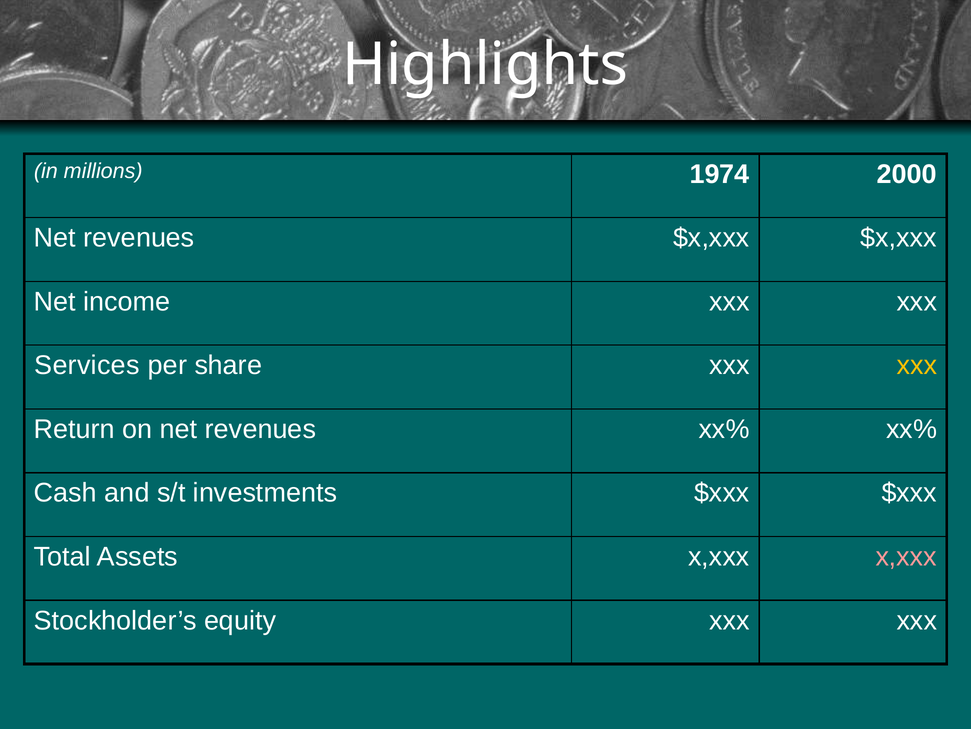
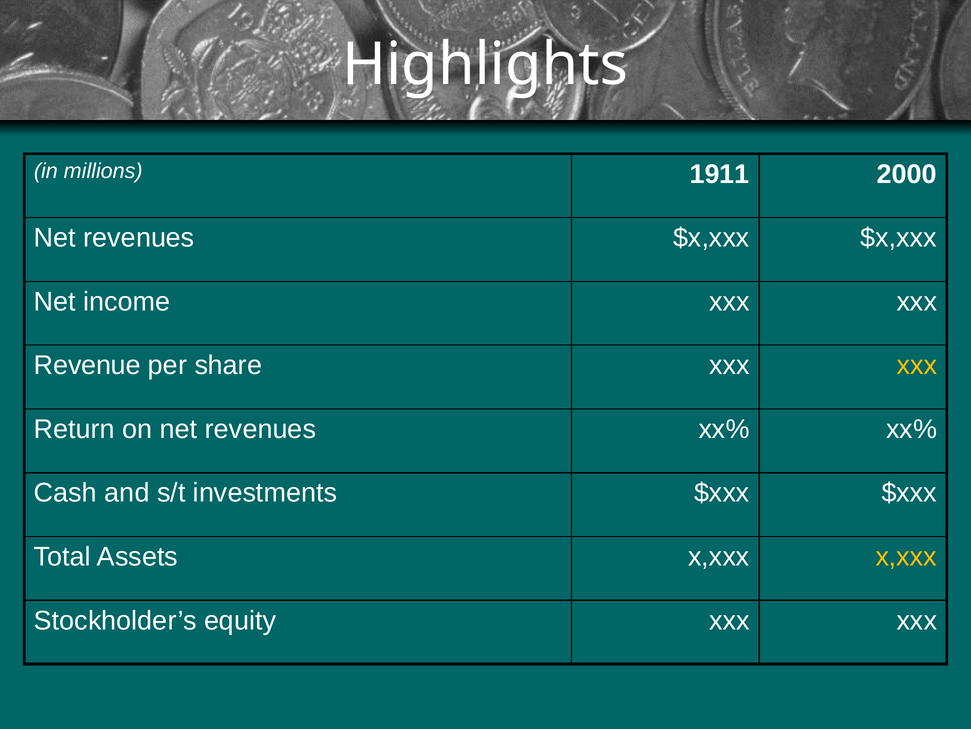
1974: 1974 -> 1911 (720, 174)
Services: Services -> Revenue (87, 365)
x,xxx colour: pink -> yellow (906, 556)
